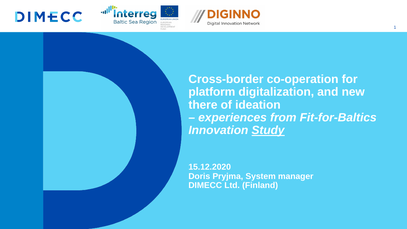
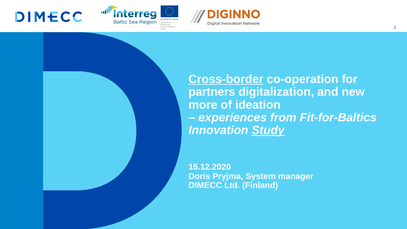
Cross-border underline: none -> present (226, 79)
platform: platform -> partners (212, 92)
there: there -> more (203, 105)
